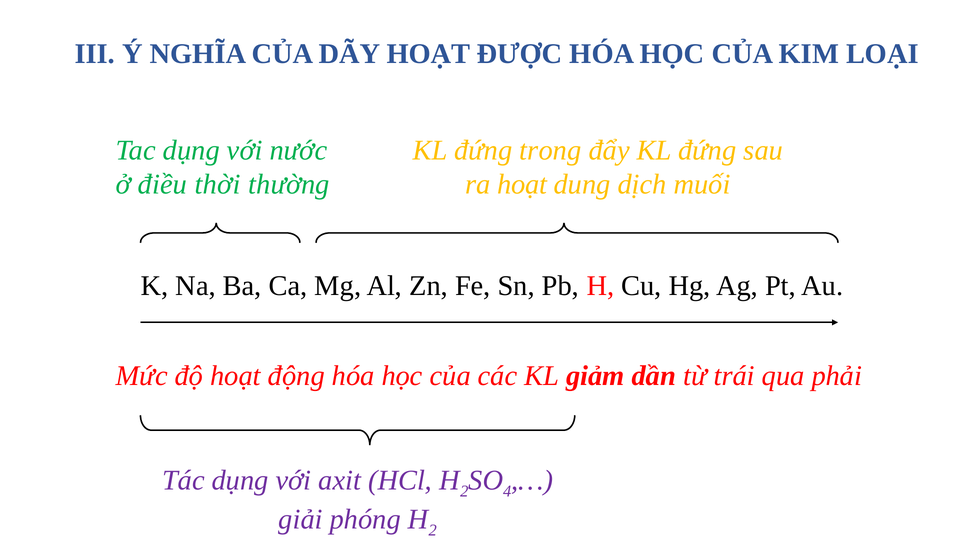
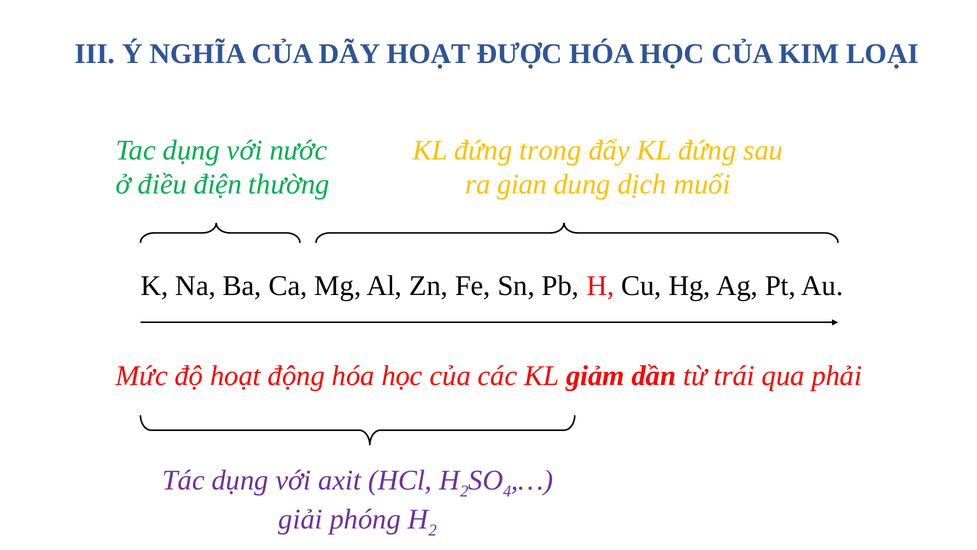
thời: thời -> điện (218, 184)
ra hoạt: hoạt -> gian (522, 184)
